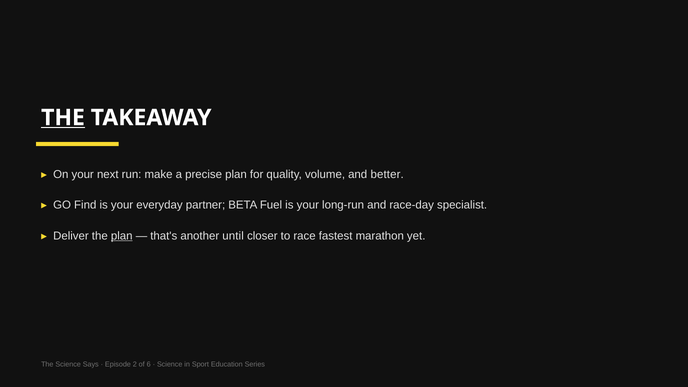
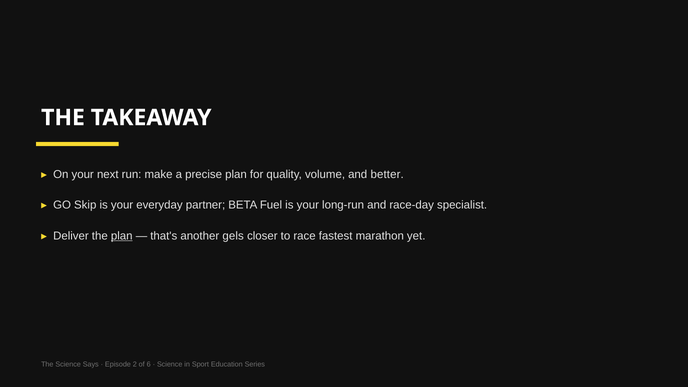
THE underline: present -> none (63, 118)
Find: Find -> Skip (85, 205)
until: until -> gels (233, 236)
